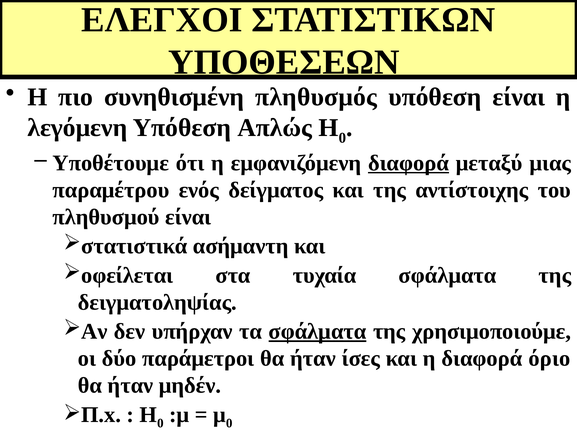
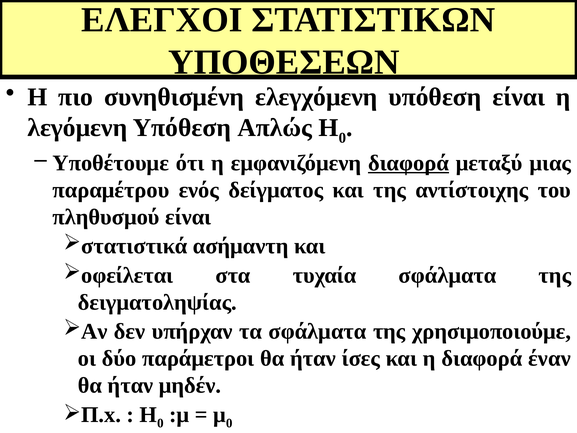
πληθυσμός: πληθυσμός -> ελεγχόμενη (316, 97)
σφάλματα underline: present -> none (318, 331)
όριο: όριο -> έναν (549, 358)
